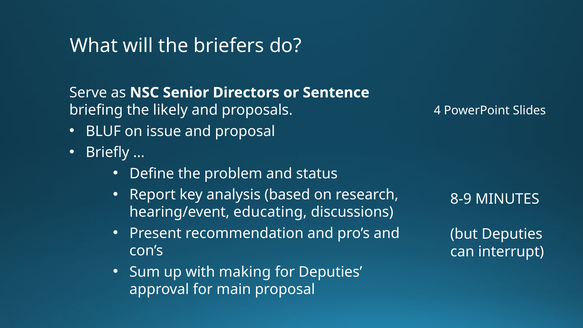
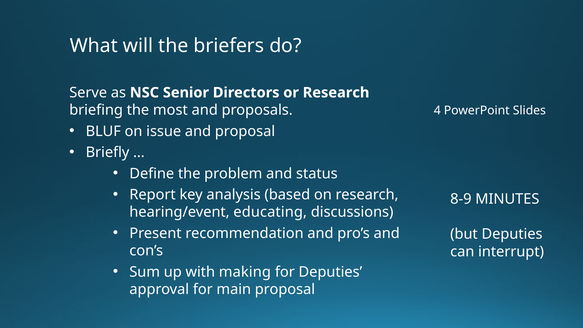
or Sentence: Sentence -> Research (336, 93)
likely: likely -> most (170, 110)
